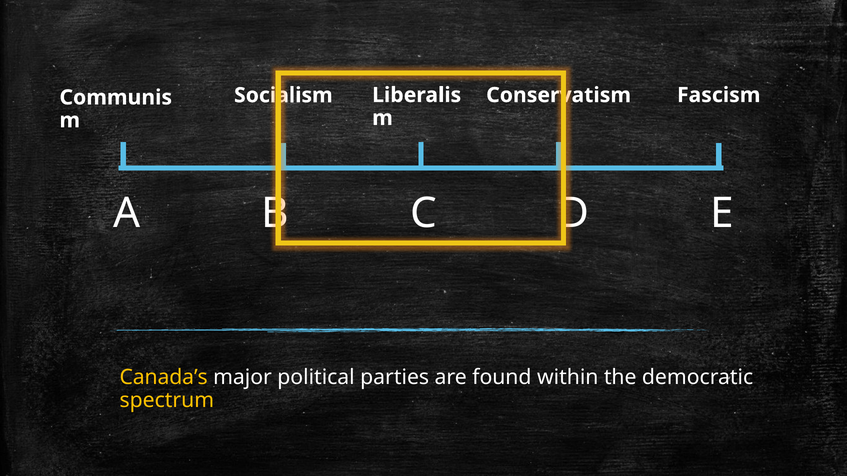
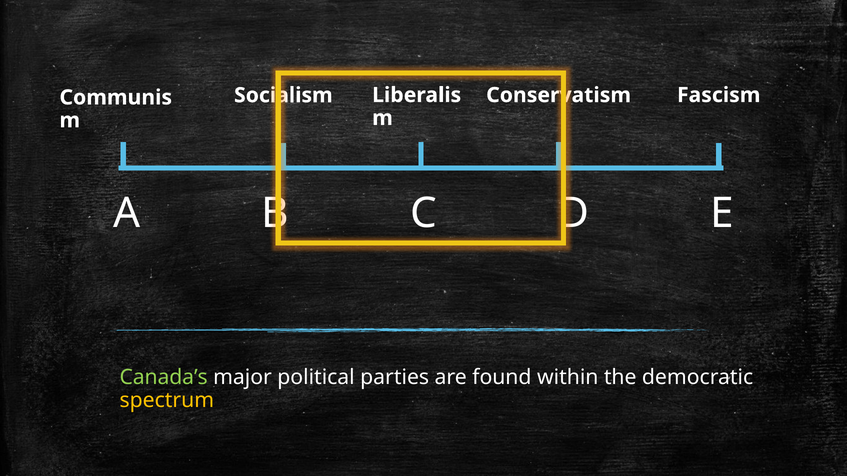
Canada’s colour: yellow -> light green (164, 378)
